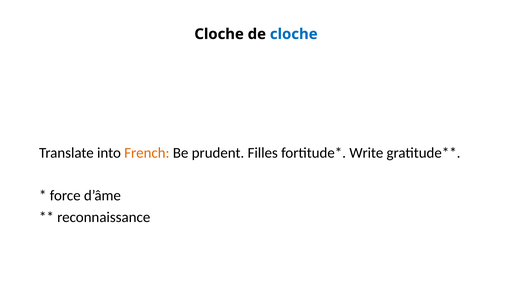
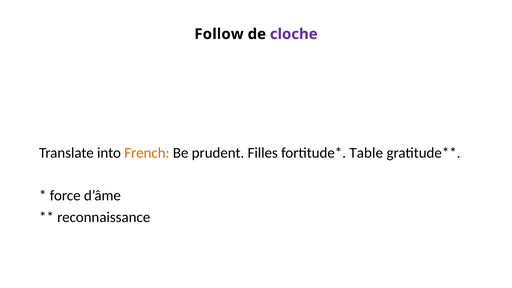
Cloche: Cloche -> Follow (219, 34)
cloche colour: blue -> purple (294, 34)
Write: Write -> Table (366, 153)
